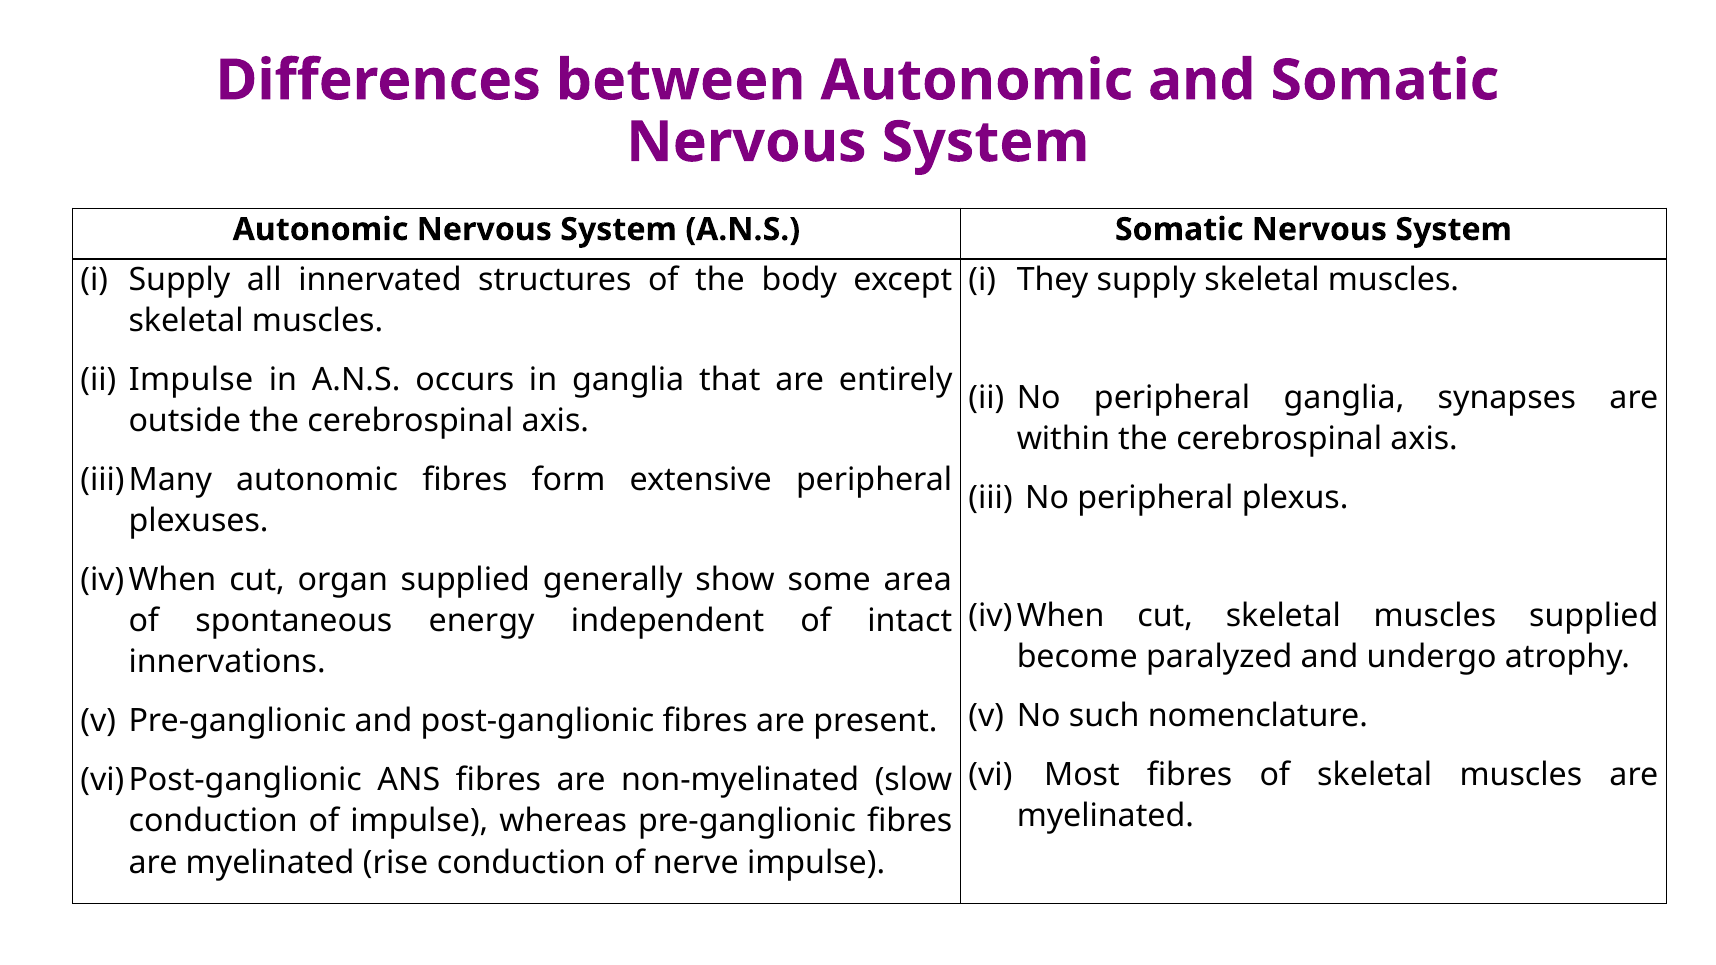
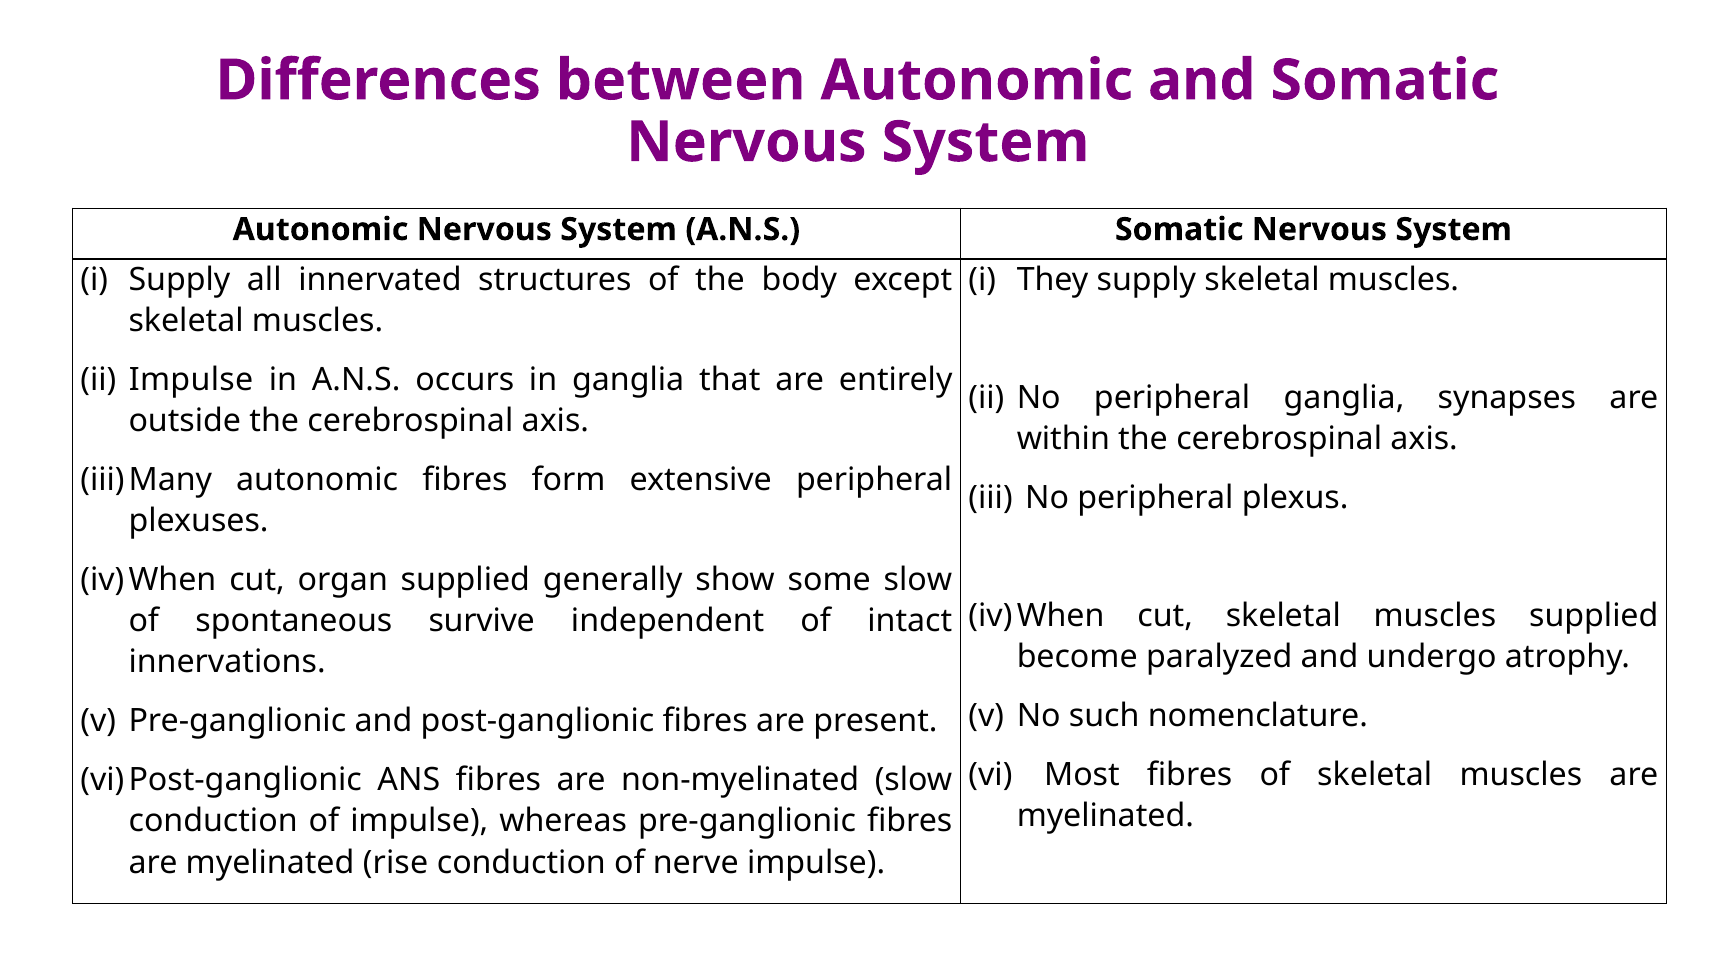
some area: area -> slow (918, 580)
energy: energy -> survive (482, 621)
